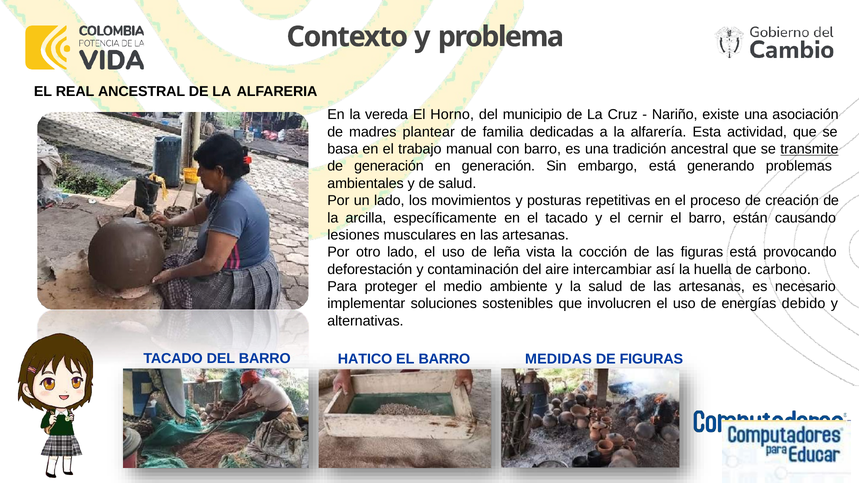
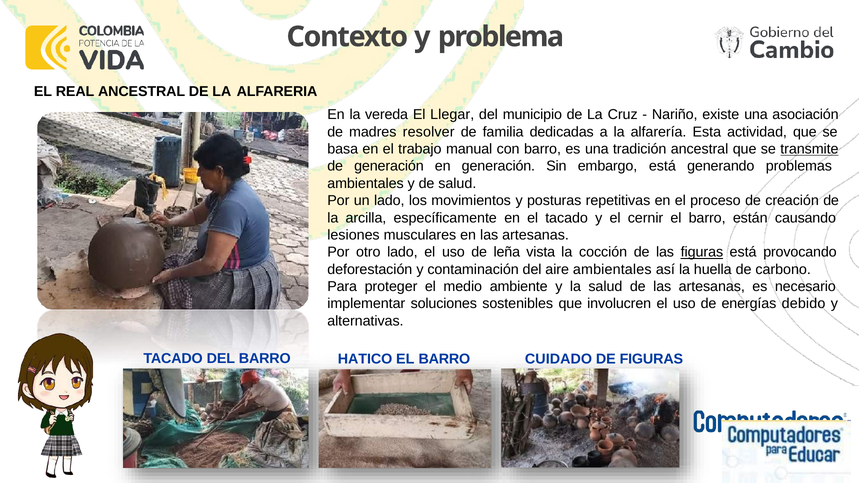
Horno: Horno -> Llegar (452, 115)
plantear: plantear -> resolver (429, 132)
figuras underline: none -> present (702, 252)
aire intercambiar: intercambiar -> ambientales (612, 269)
MEDIDAS: MEDIDAS -> CUIDADO (559, 359)
